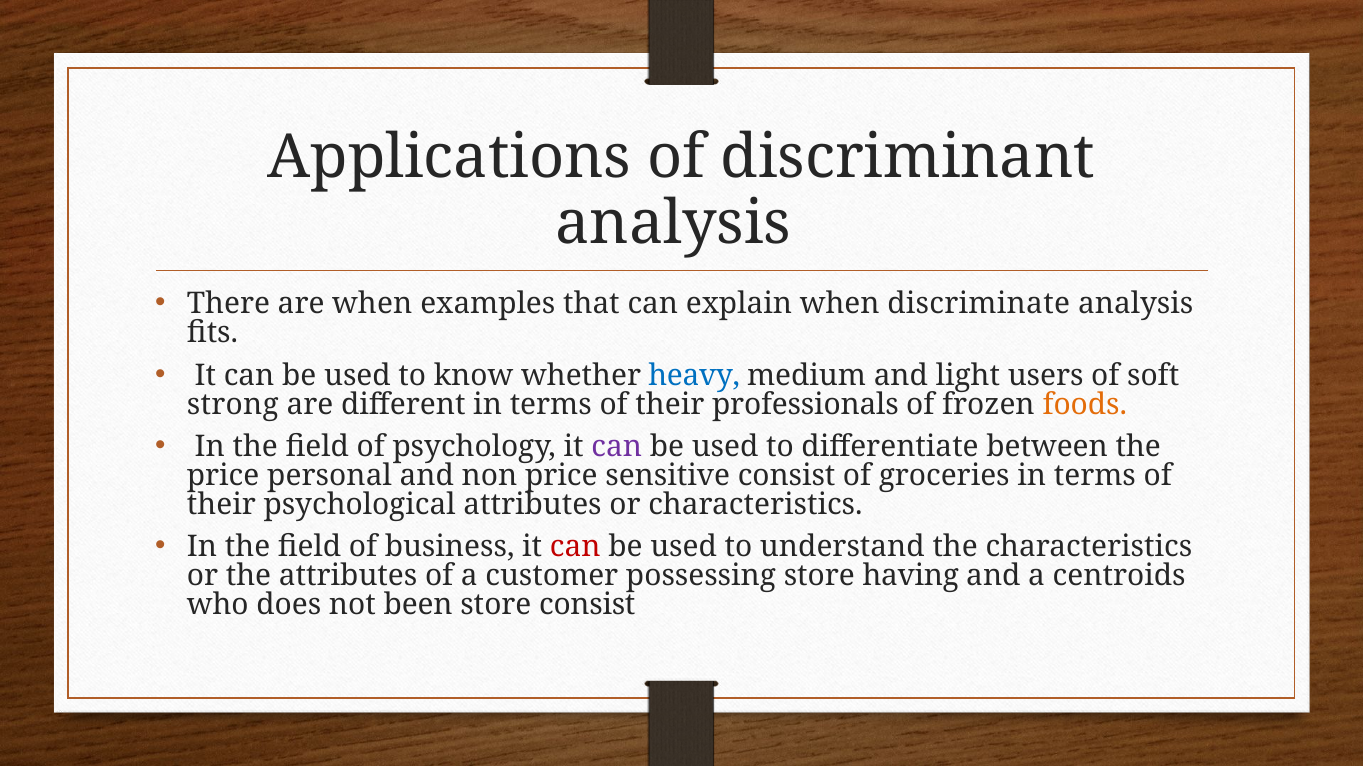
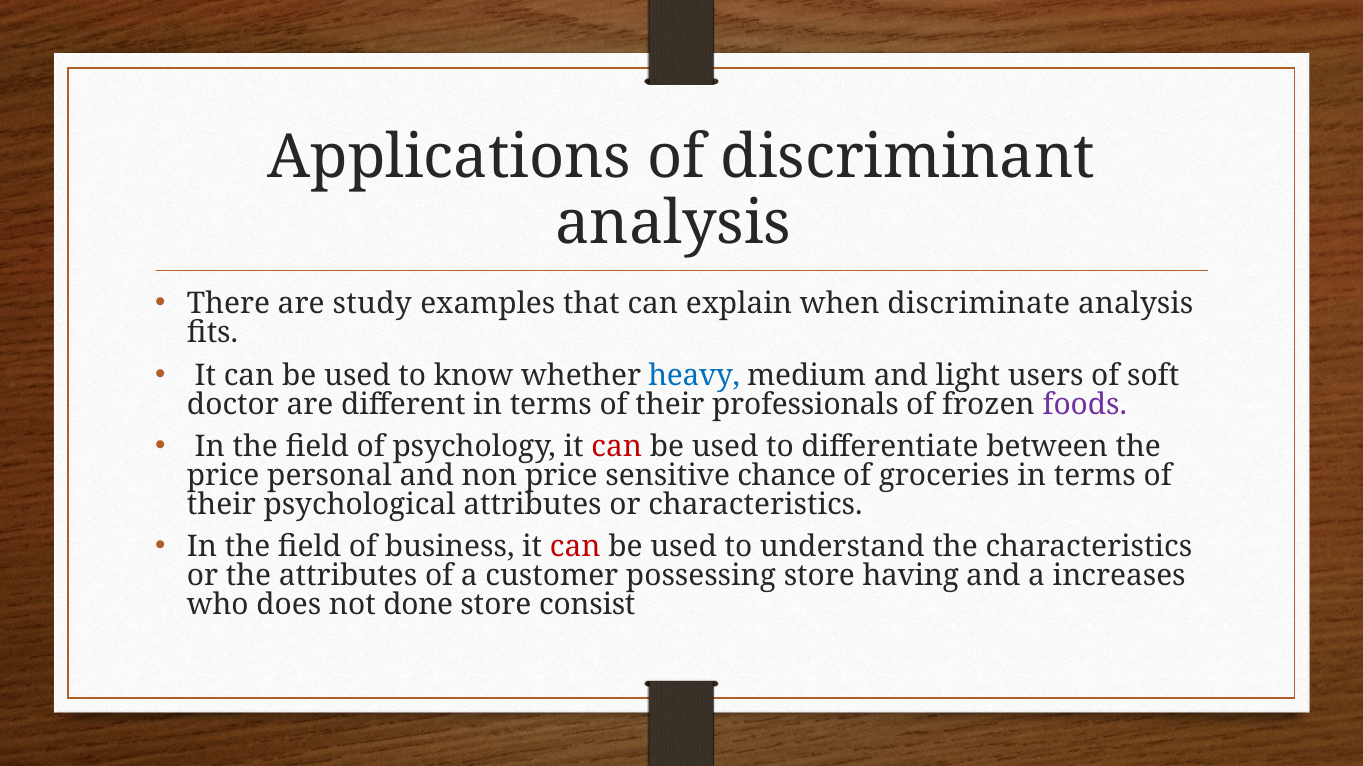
are when: when -> study (372, 304)
strong: strong -> doctor (233, 405)
foods colour: orange -> purple (1085, 405)
can colour: purple -> red (617, 447)
sensitive consist: consist -> chance (787, 476)
centroids: centroids -> increases (1119, 576)
been: been -> done (418, 605)
